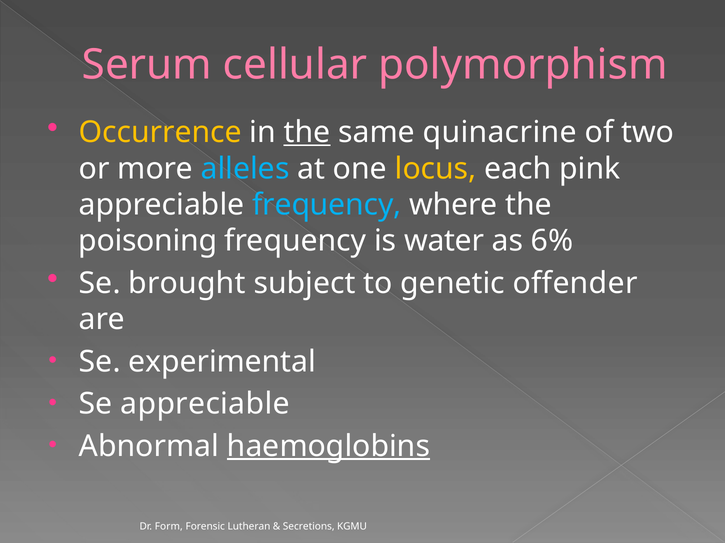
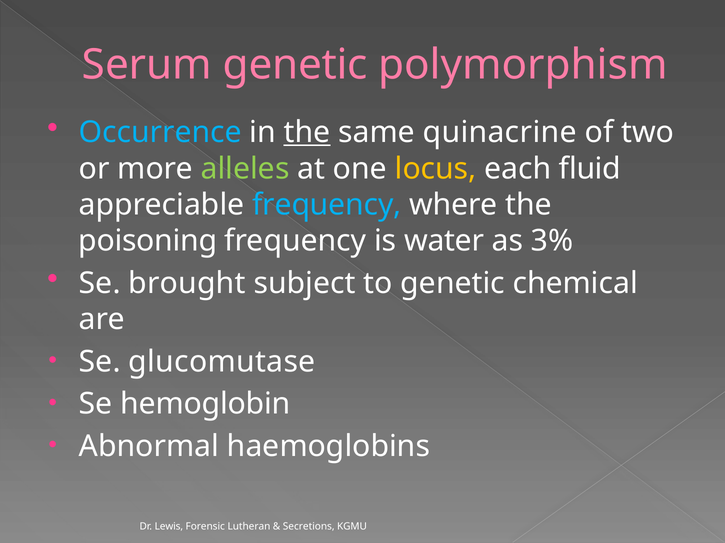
Serum cellular: cellular -> genetic (295, 65)
Occurrence colour: yellow -> light blue (160, 133)
alleles colour: light blue -> light green (245, 169)
pink: pink -> fluid (590, 169)
6%: 6% -> 3% (552, 241)
offender: offender -> chemical (575, 284)
experimental: experimental -> glucomutase (222, 362)
Se appreciable: appreciable -> hemoglobin (205, 404)
haemoglobins underline: present -> none (328, 447)
Form: Form -> Lewis (169, 527)
